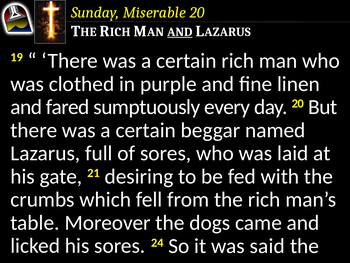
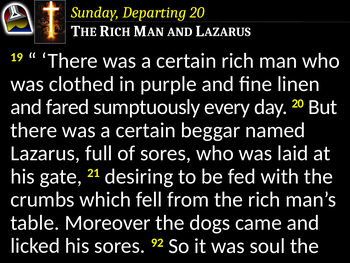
Miserable: Miserable -> Departing (154, 12)
AND underline: present -> none (180, 32)
24: 24 -> 92 (157, 242)
said: said -> soul (267, 246)
